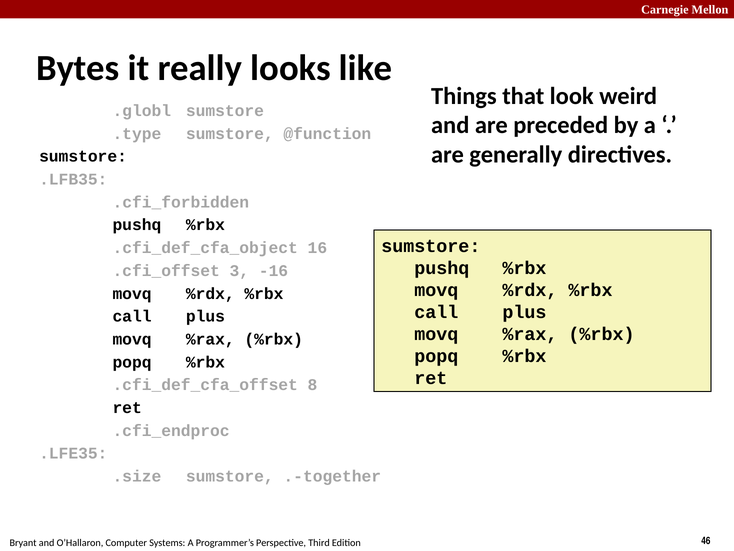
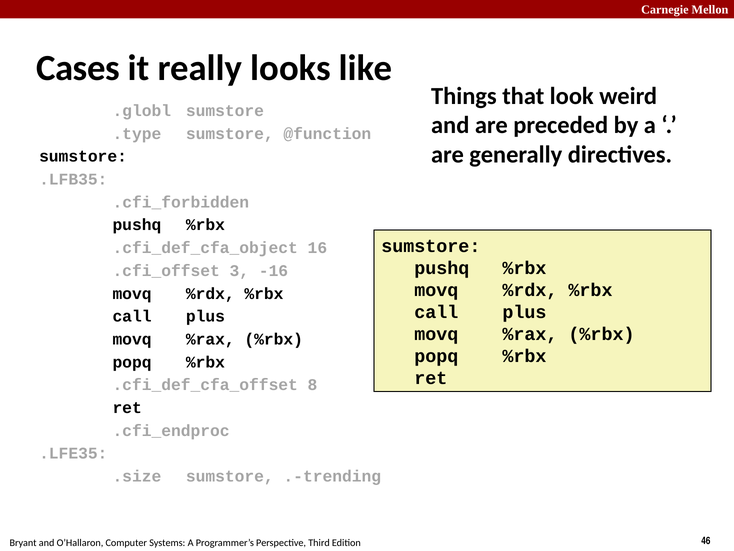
Bytes: Bytes -> Cases (78, 68)
.-together: .-together -> .-trending (332, 476)
